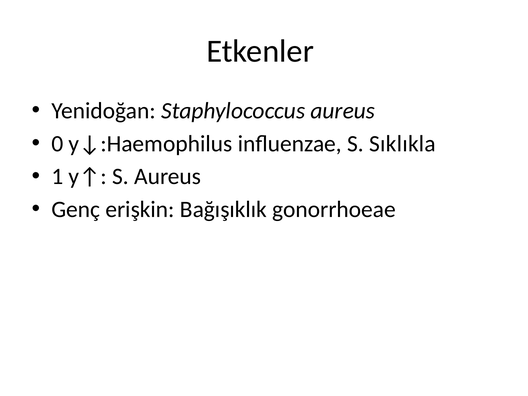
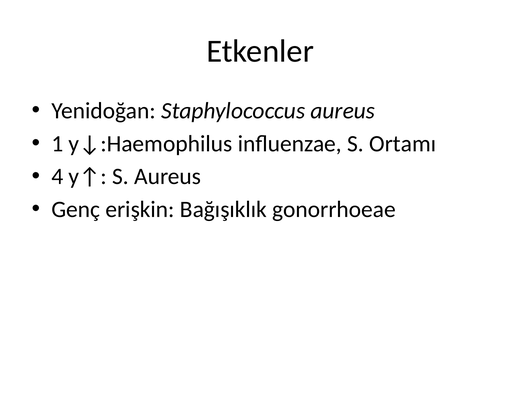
0: 0 -> 1 (57, 144)
Sıklıkla: Sıklıkla -> Ortamı (403, 144)
1: 1 -> 4 (57, 177)
